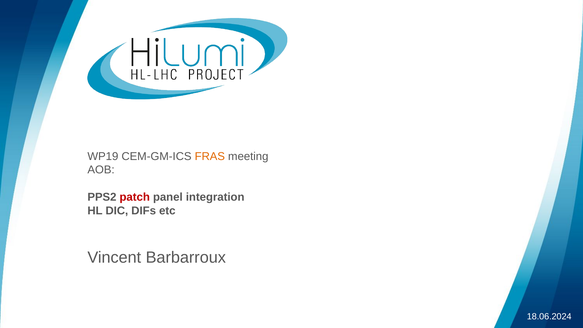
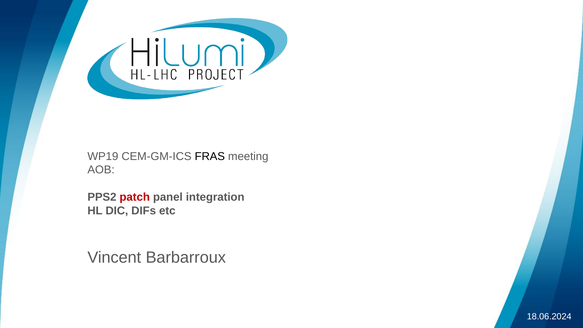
FRAS colour: orange -> black (210, 156)
